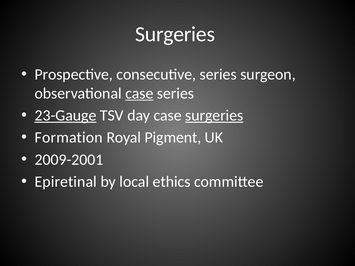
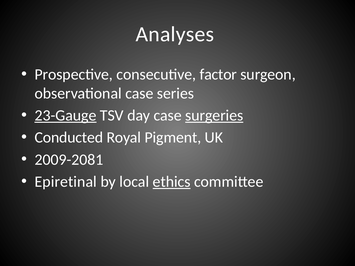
Surgeries: Surgeries -> Analyses (175, 34)
consecutive series: series -> factor (218, 74)
case underline: present -> none (139, 93)
Formation: Formation -> Conducted (69, 138)
2009-2001: 2009-2001 -> 2009-2081 (69, 160)
ethics underline: none -> present (172, 182)
